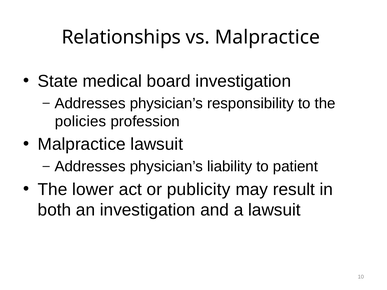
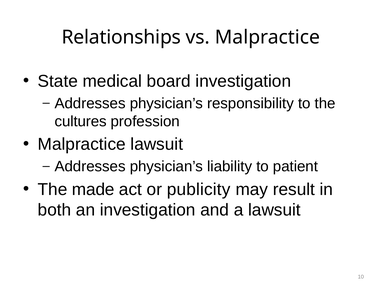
policies: policies -> cultures (81, 121)
lower: lower -> made (93, 190)
